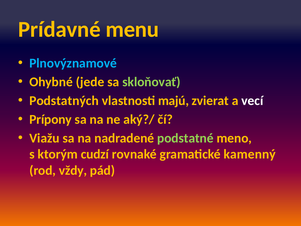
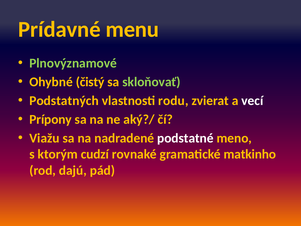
Plnovýznamové colour: light blue -> light green (73, 63)
jede: jede -> čistý (90, 82)
majú: majú -> rodu (173, 101)
podstatné colour: light green -> white (185, 138)
kamenný: kamenný -> matkinho (250, 154)
vždy: vždy -> dajú (73, 170)
